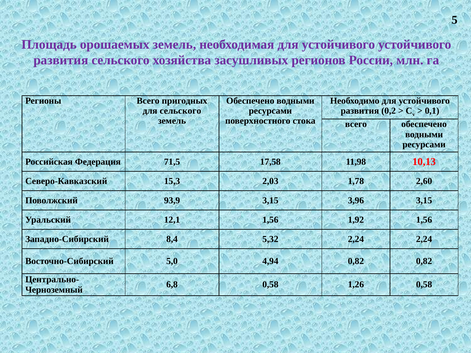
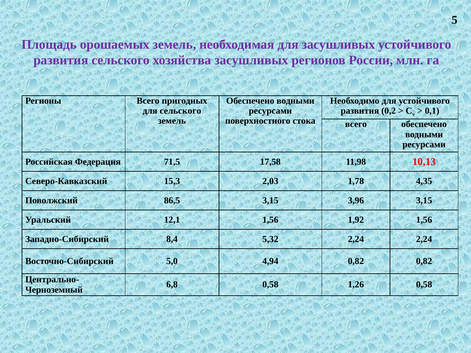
необходимая для устойчивого: устойчивого -> засушливых (338, 45)
2,60: 2,60 -> 4,35 (424, 181)
93,9: 93,9 -> 86,5 (172, 201)
